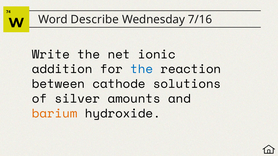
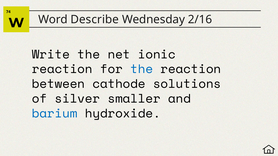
7/16: 7/16 -> 2/16 (200, 19)
addition: addition -> reaction (62, 69)
amounts: amounts -> smaller (134, 99)
barium colour: orange -> blue (55, 114)
